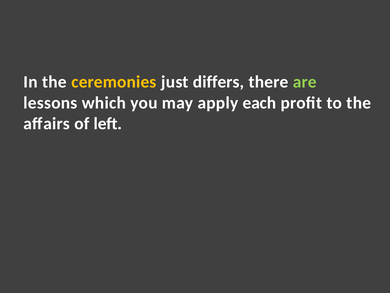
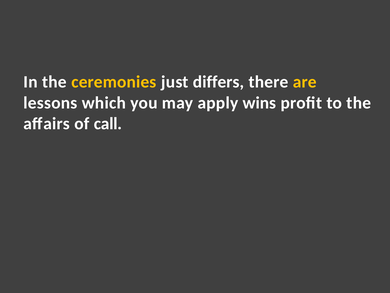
are colour: light green -> yellow (305, 82)
each: each -> wins (259, 103)
left: left -> call (108, 123)
